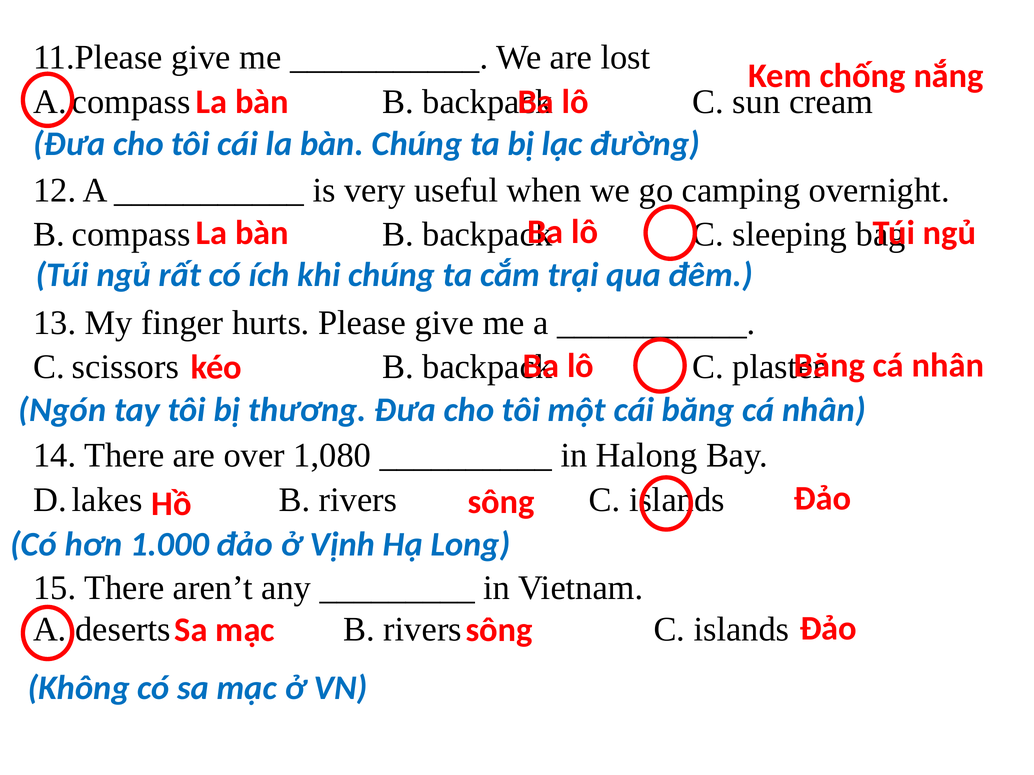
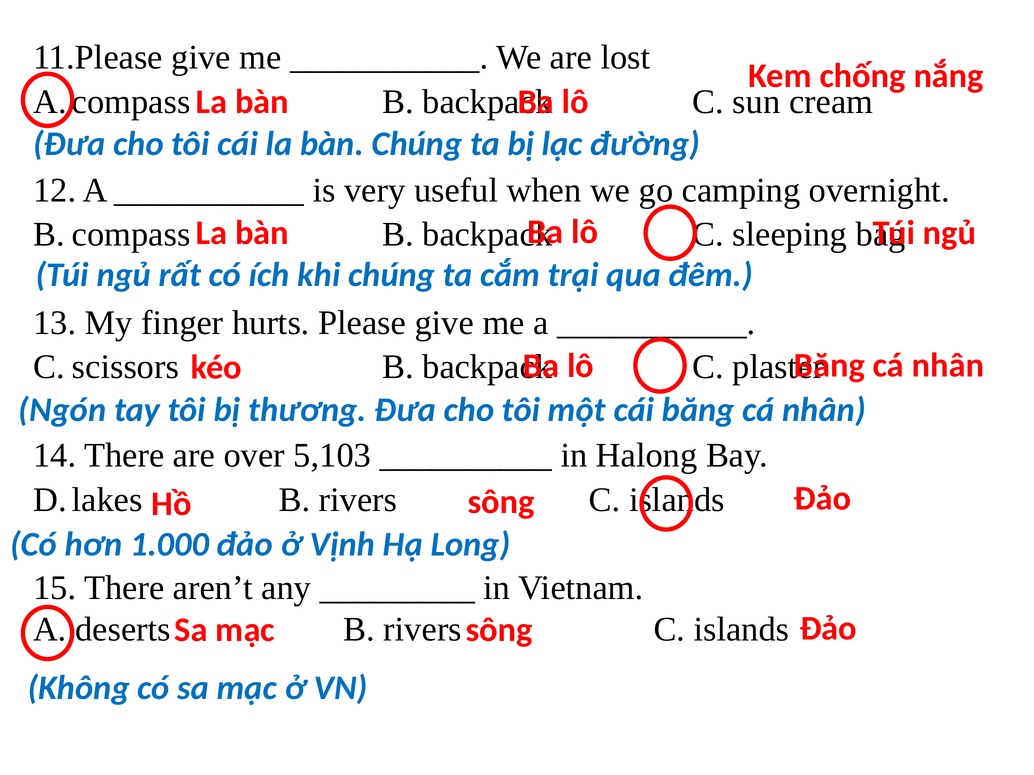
1,080: 1,080 -> 5,103 (332, 456)
